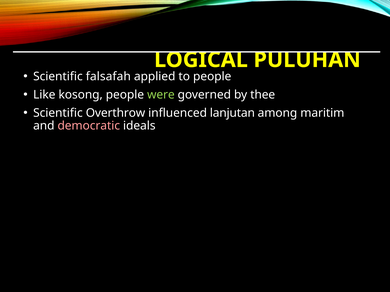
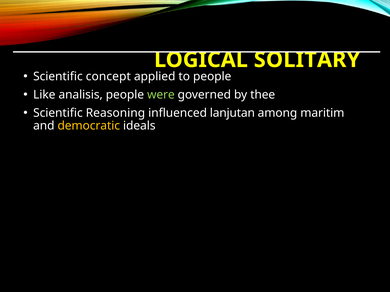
PULUHAN: PULUHAN -> SOLITARY (307, 60)
falsafah: falsafah -> concept (108, 77)
kosong: kosong -> analisis (81, 95)
Overthrow: Overthrow -> Reasoning (115, 113)
democratic colour: pink -> yellow (89, 126)
